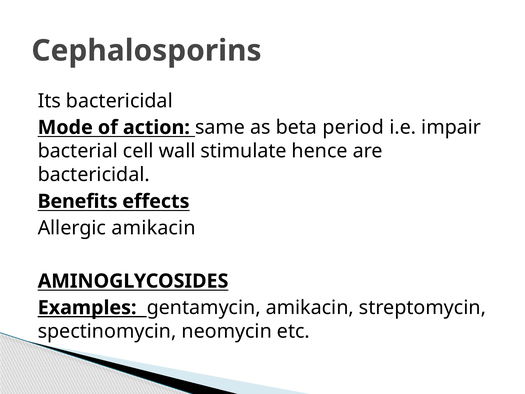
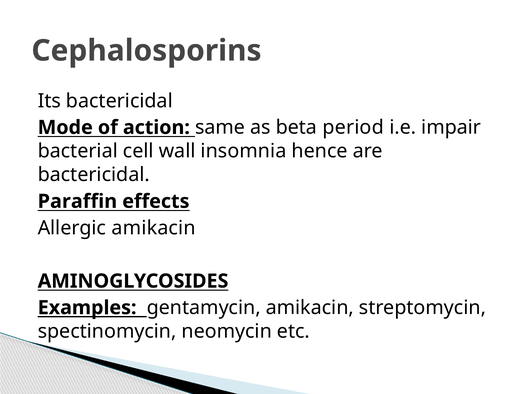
stimulate: stimulate -> insomnia (243, 151)
Benefits: Benefits -> Paraffin (77, 201)
